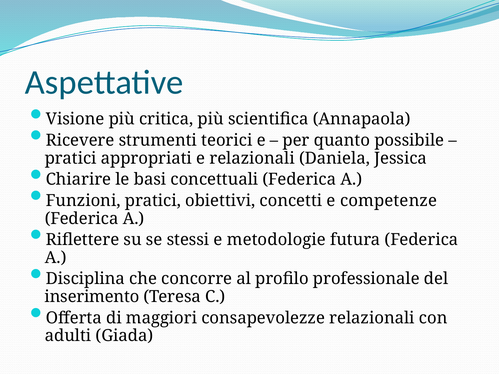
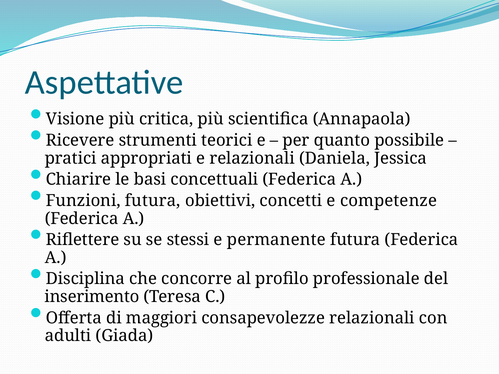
Funzioni pratici: pratici -> futura (153, 201)
metodologie: metodologie -> permanente (276, 240)
